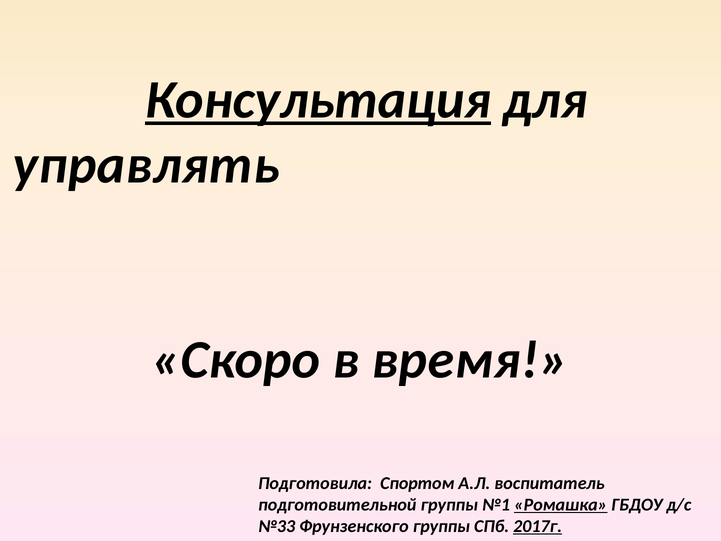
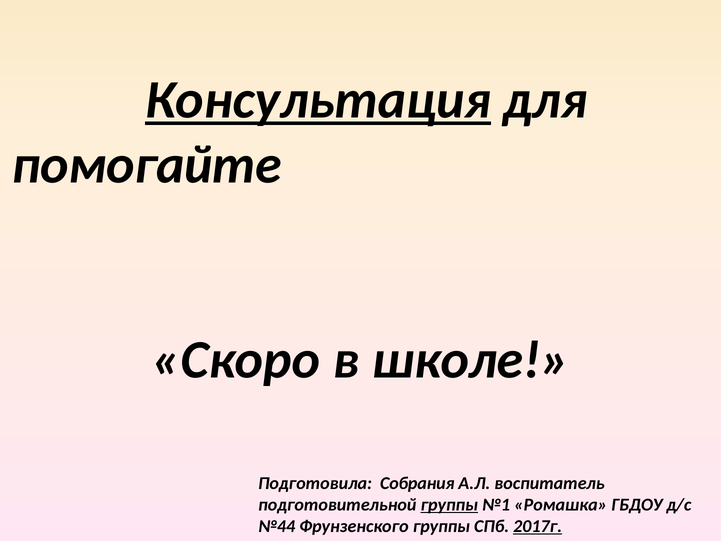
управлять: управлять -> помогайте (147, 165)
время: время -> школе (470, 360)
Спортом: Спортом -> Собрания (417, 483)
группы underline: none -> present (449, 505)
Ромашка underline: present -> none (561, 505)
№33: №33 -> №44 (277, 526)
